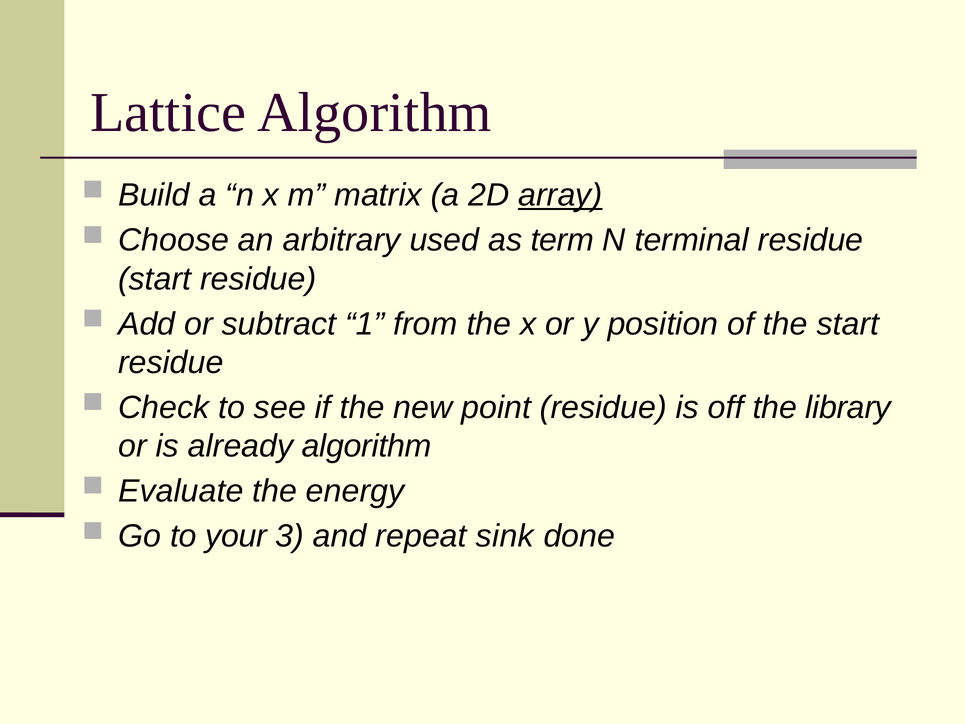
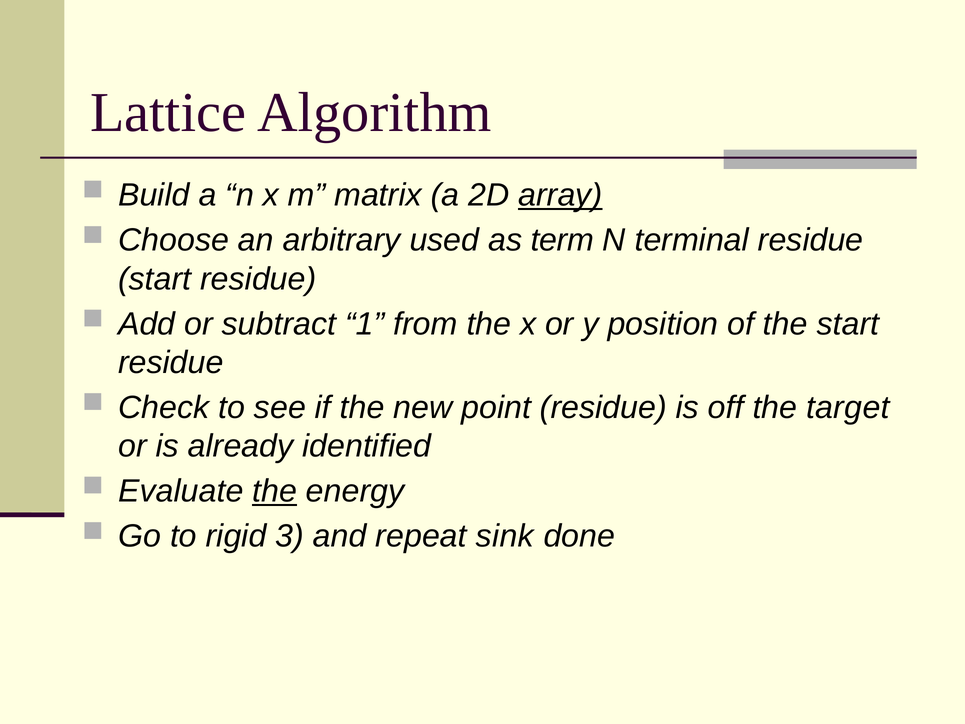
library: library -> target (848, 408)
already algorithm: algorithm -> identified (367, 446)
the underline: none -> present (275, 491)
your: your -> rigid (236, 536)
